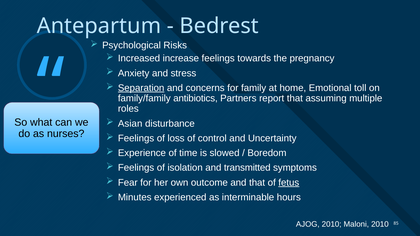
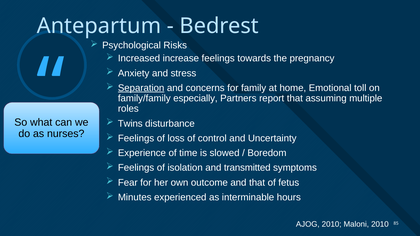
antibiotics: antibiotics -> especially (195, 98)
Asian: Asian -> Twins (130, 124)
fetus underline: present -> none (289, 183)
